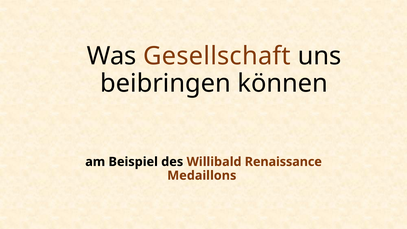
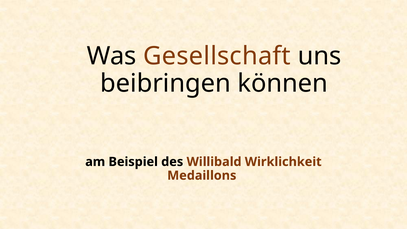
Renaissance: Renaissance -> Wirklichkeit (283, 162)
